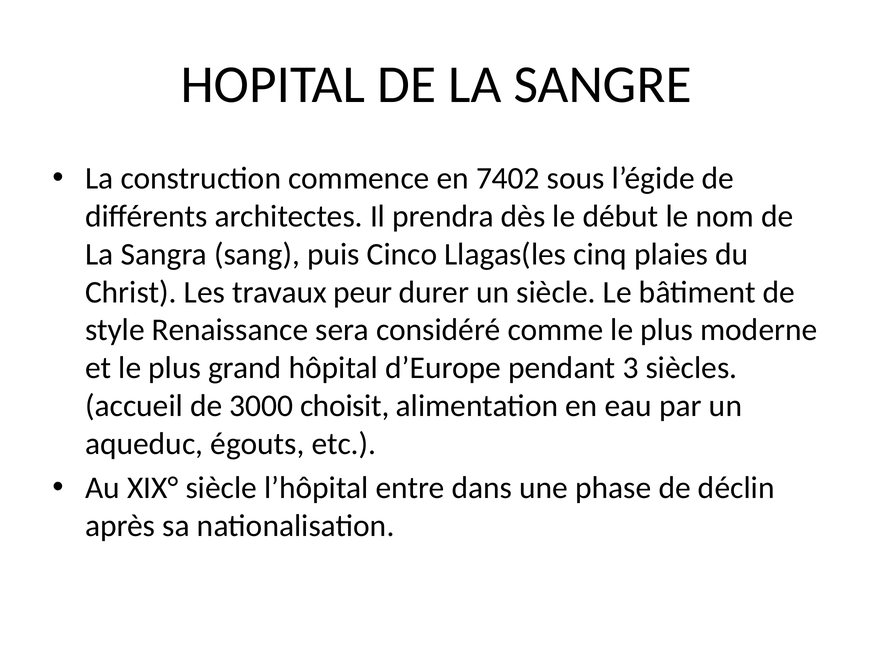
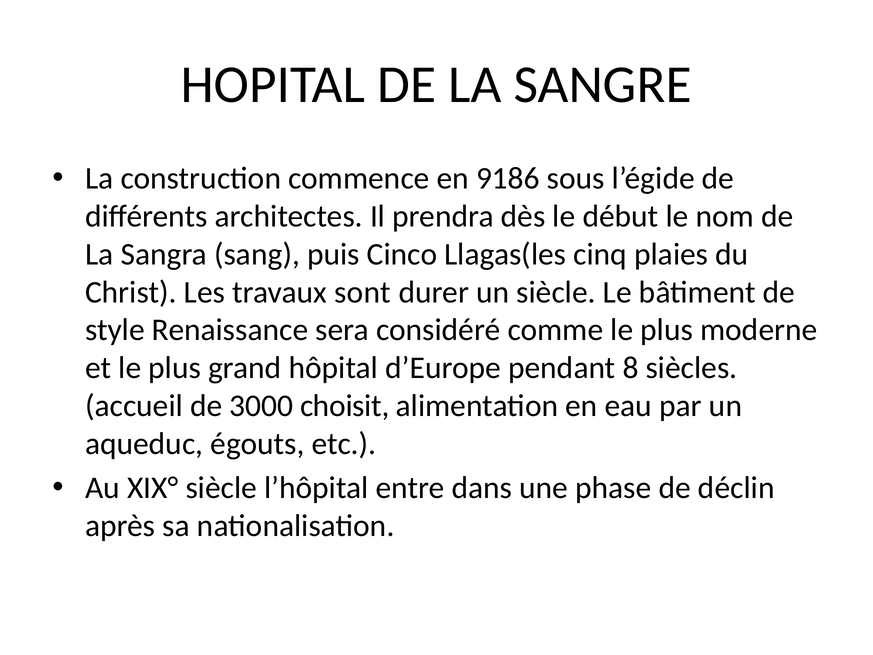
7402: 7402 -> 9186 (508, 178)
peur: peur -> sont (363, 292)
3: 3 -> 8 (631, 368)
